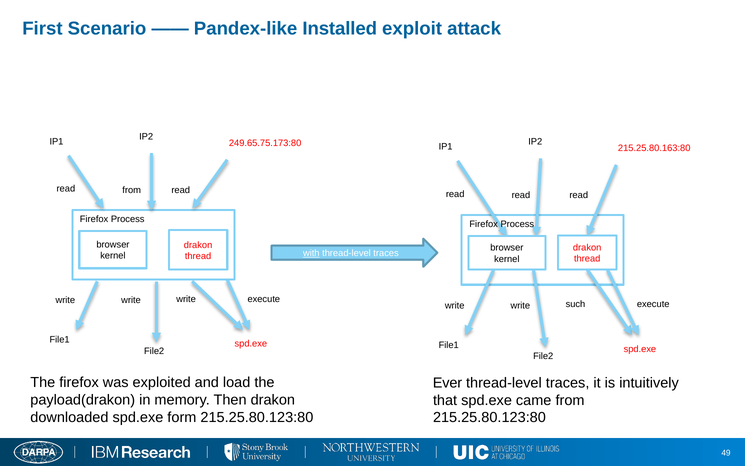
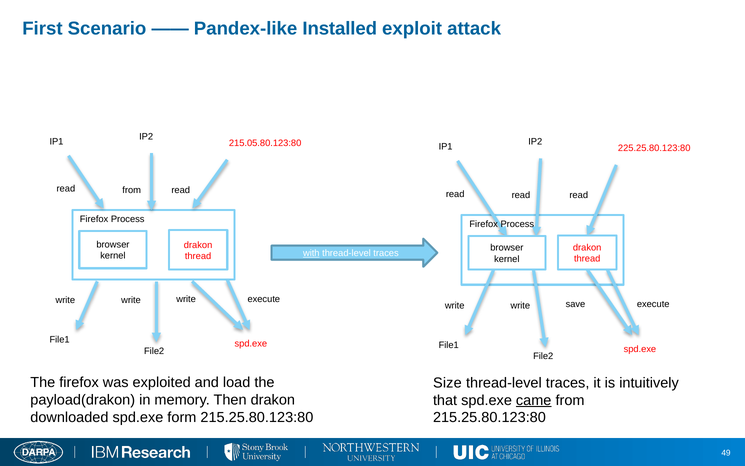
249.65.75.173:80: 249.65.75.173:80 -> 215.05.80.123:80 (265, 143)
215.25.80.163:80: 215.25.80.163:80 -> 225.25.80.123:80 (654, 148)
such: such -> save (575, 304)
Ever: Ever -> Size (447, 383)
came underline: none -> present (534, 400)
